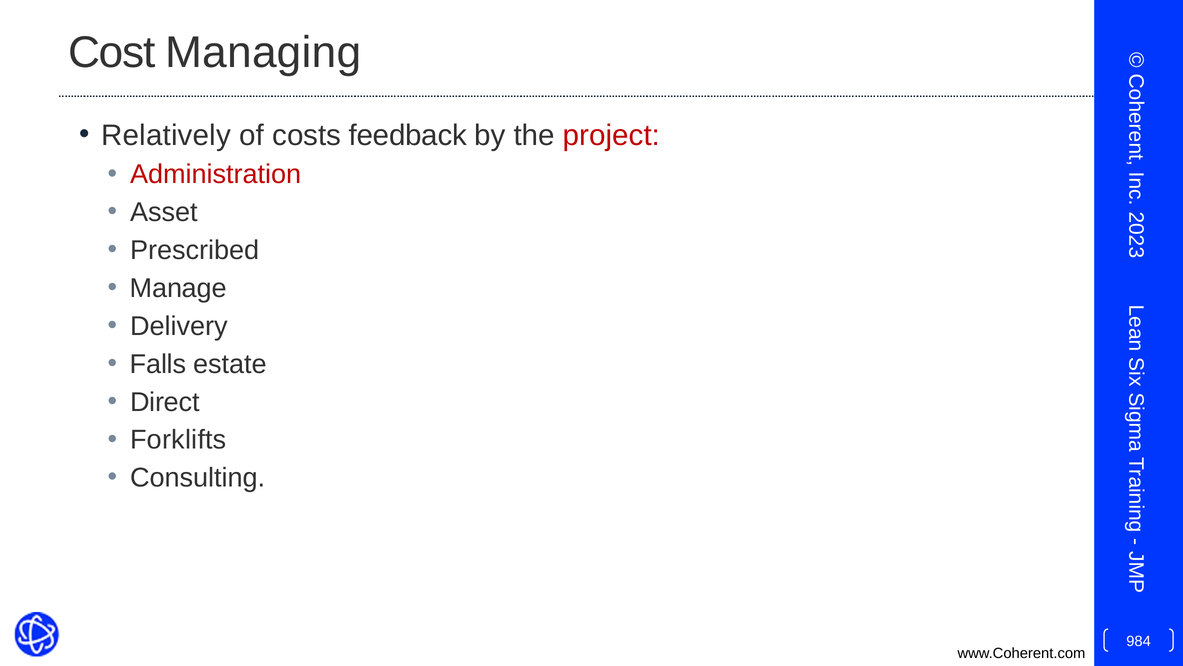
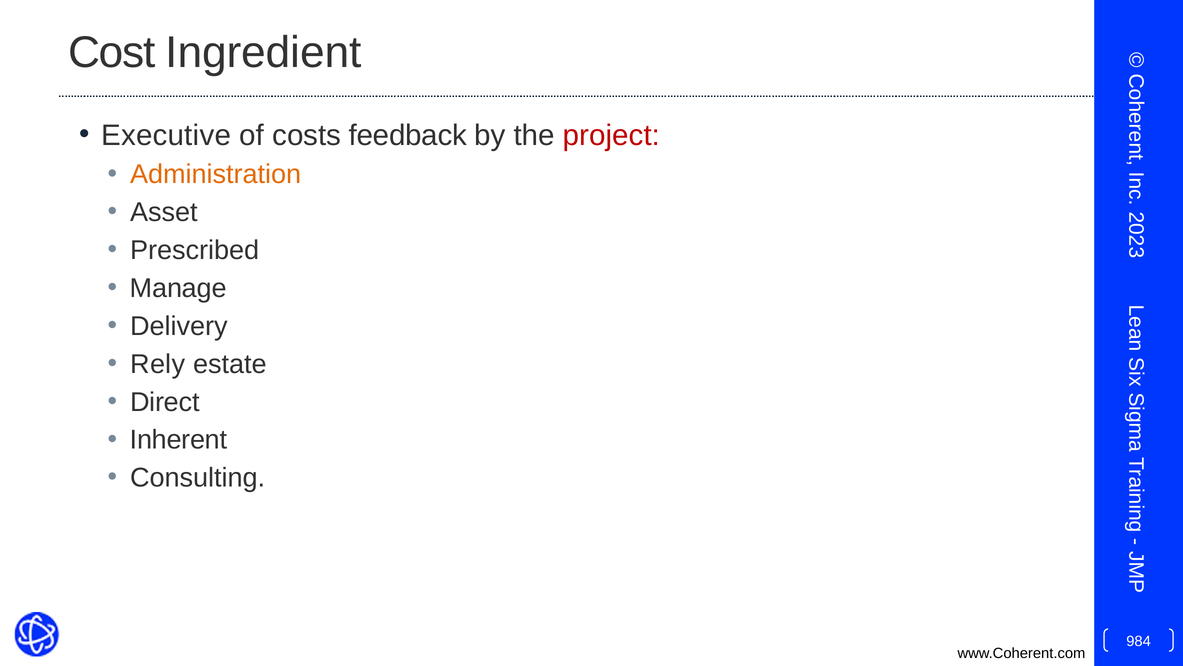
Managing: Managing -> Ingredient (263, 53)
Relatively: Relatively -> Executive (166, 135)
Administration colour: red -> orange (216, 174)
Falls: Falls -> Rely (158, 364)
Forklifts: Forklifts -> Inherent (179, 440)
